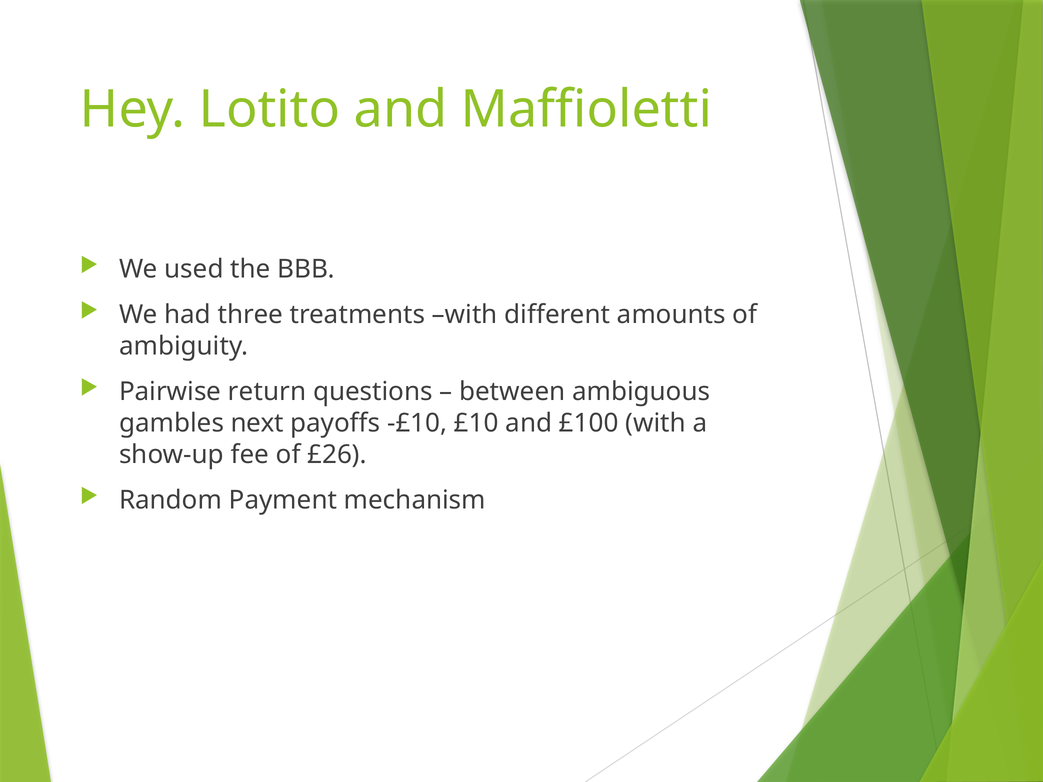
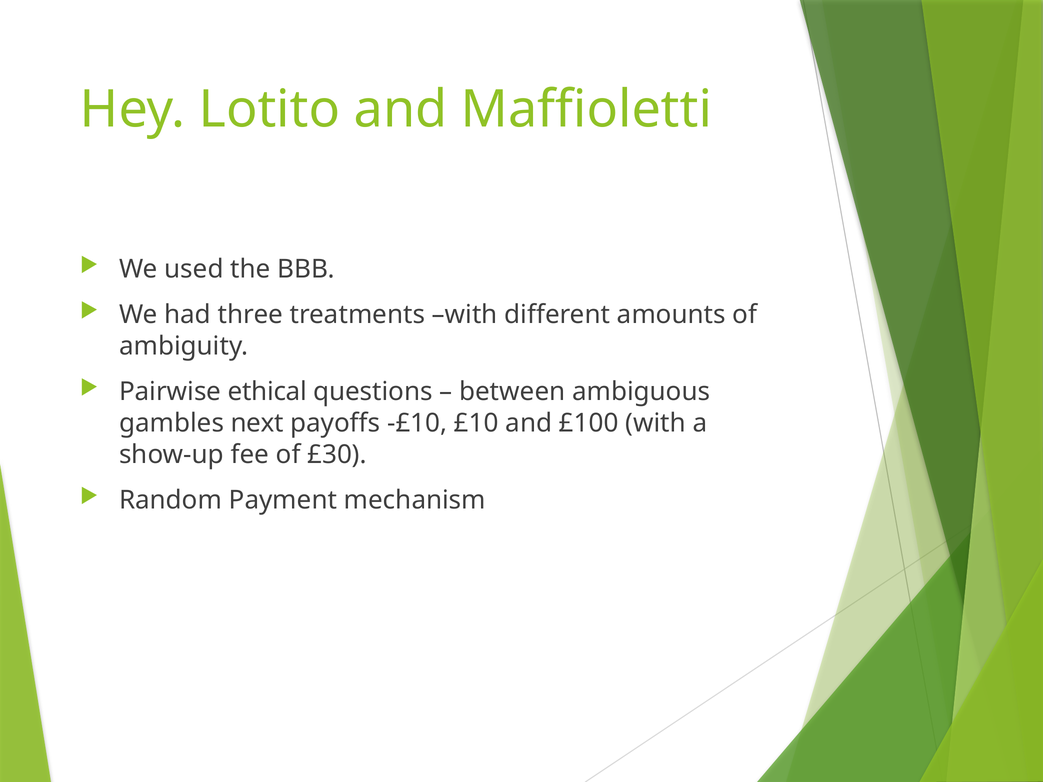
return: return -> ethical (267, 392)
£26: £26 -> £30 (337, 455)
